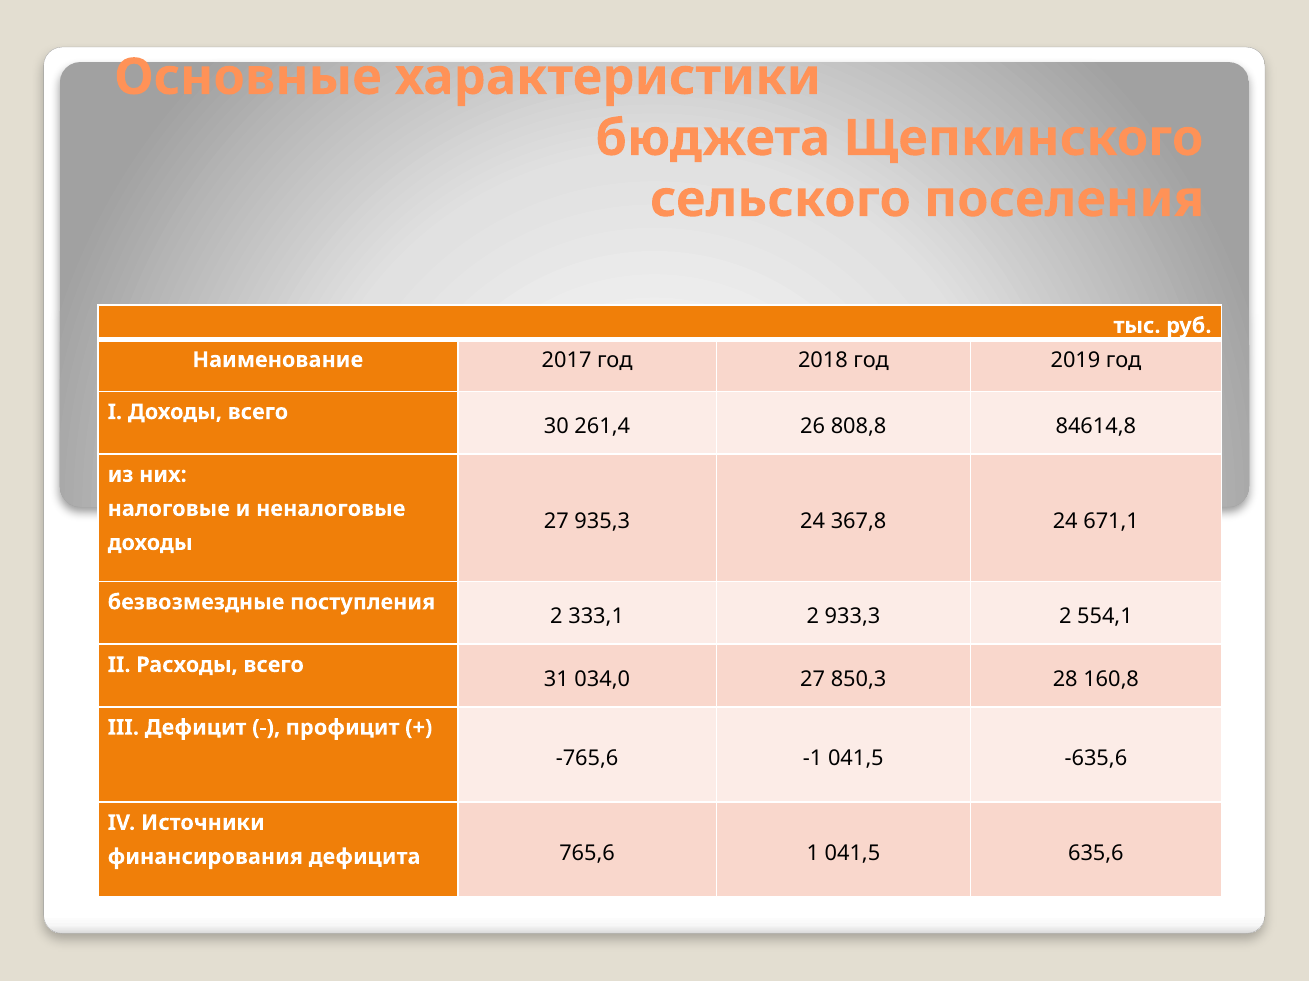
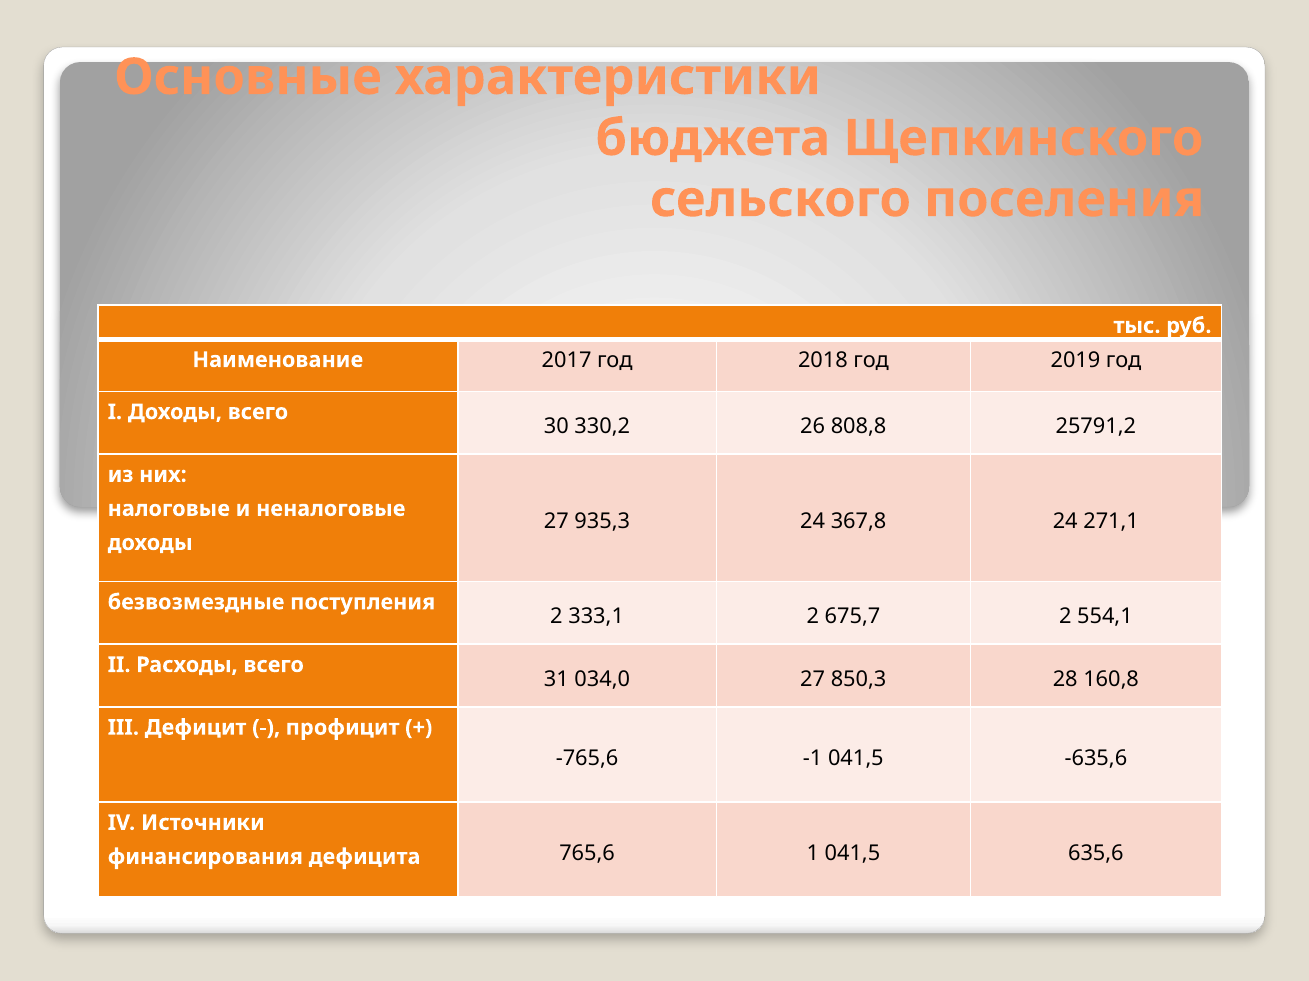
261,4: 261,4 -> 330,2 (602, 427)
84614,8: 84614,8 -> 25791,2 (1096, 427)
671,1: 671,1 -> 271,1 (1111, 522)
933,3: 933,3 -> 675,7 (852, 617)
